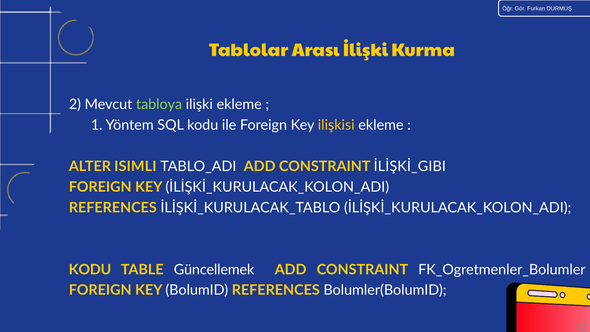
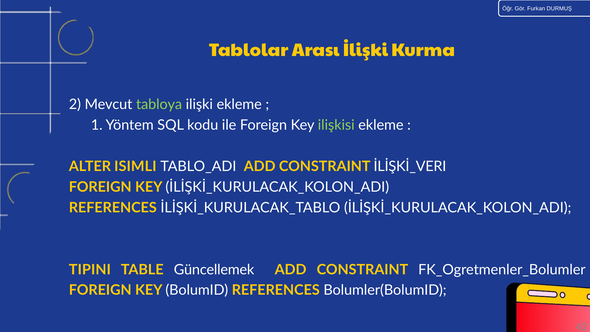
ilişkisi colour: yellow -> light green (336, 125)
İLİŞKİ_GIBI: İLİŞKİ_GIBI -> İLİŞKİ_VERI (410, 166)
KODU: KODU -> TIPINI (90, 270)
